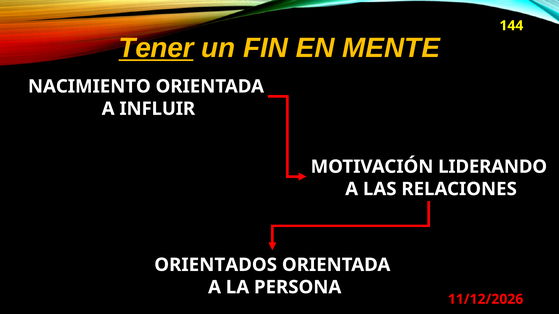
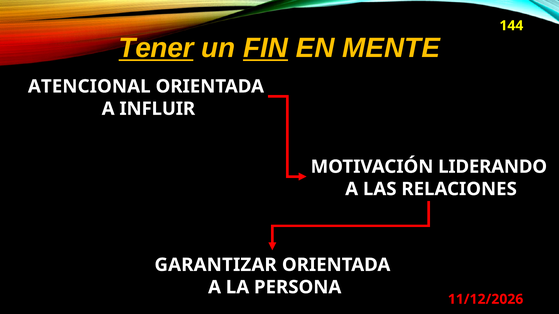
FIN underline: none -> present (266, 48)
NACIMIENTO: NACIMIENTO -> ATENCIONAL (89, 86)
ORIENTADOS: ORIENTADOS -> GARANTIZAR (216, 265)
